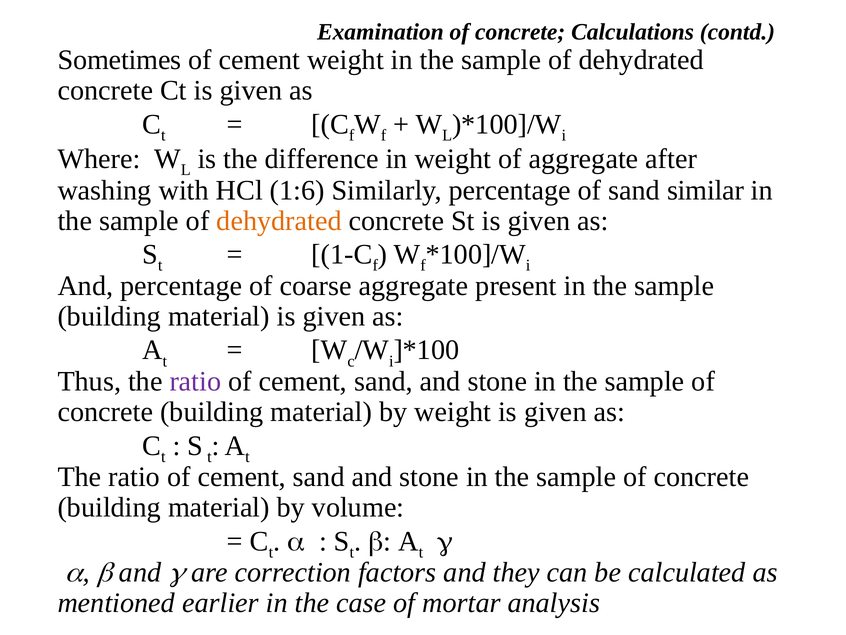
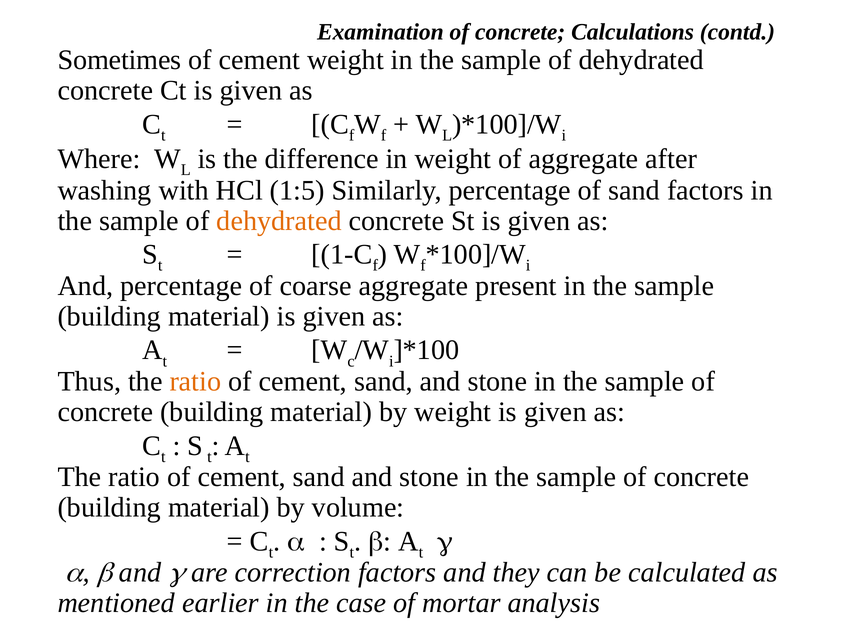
1:6: 1:6 -> 1:5 (297, 190)
sand similar: similar -> factors (705, 190)
ratio colour: purple -> orange (195, 381)
